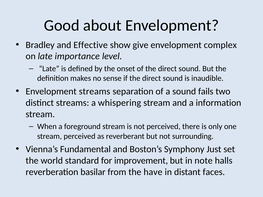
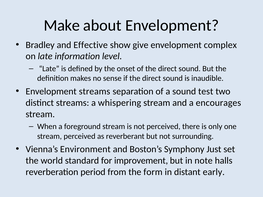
Good: Good -> Make (62, 25)
importance: importance -> information (77, 56)
fails: fails -> test (206, 91)
information: information -> encourages (218, 103)
Fundamental: Fundamental -> Environment (85, 149)
basilar: basilar -> period (93, 172)
have: have -> form (153, 172)
faces: faces -> early (214, 172)
